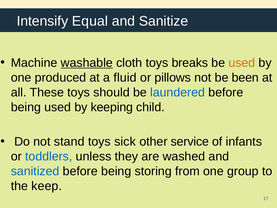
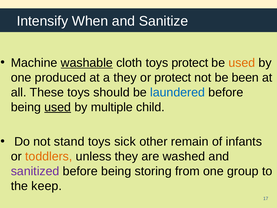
Equal: Equal -> When (90, 21)
toys breaks: breaks -> protect (190, 63)
a fluid: fluid -> they (125, 77)
or pillows: pillows -> protect (173, 77)
used underline: none -> present (58, 107)
keeping: keeping -> multiple (112, 107)
service: service -> remain (190, 142)
toddlers colour: blue -> orange (49, 156)
sanitized colour: blue -> purple (35, 171)
